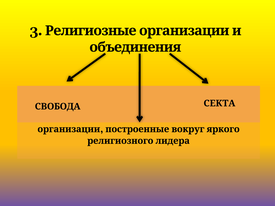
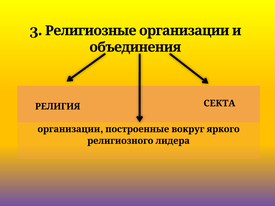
СВОБОДА: СВОБОДА -> РЕЛИГИЯ (58, 107)
